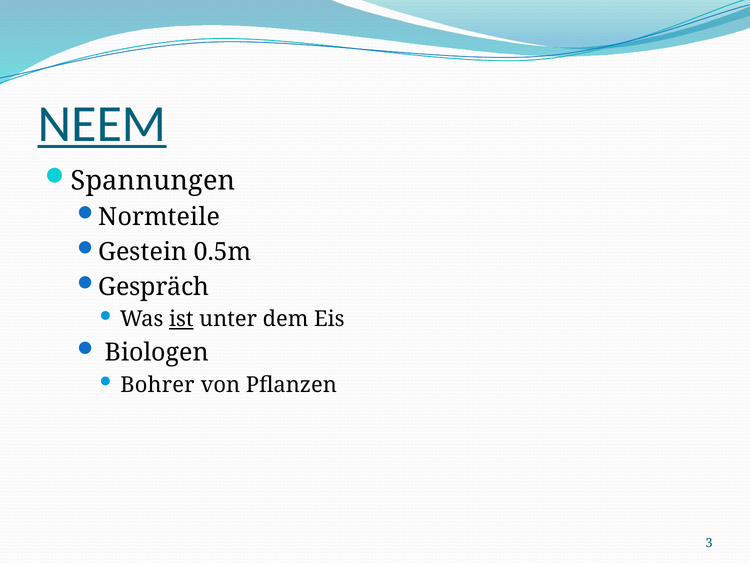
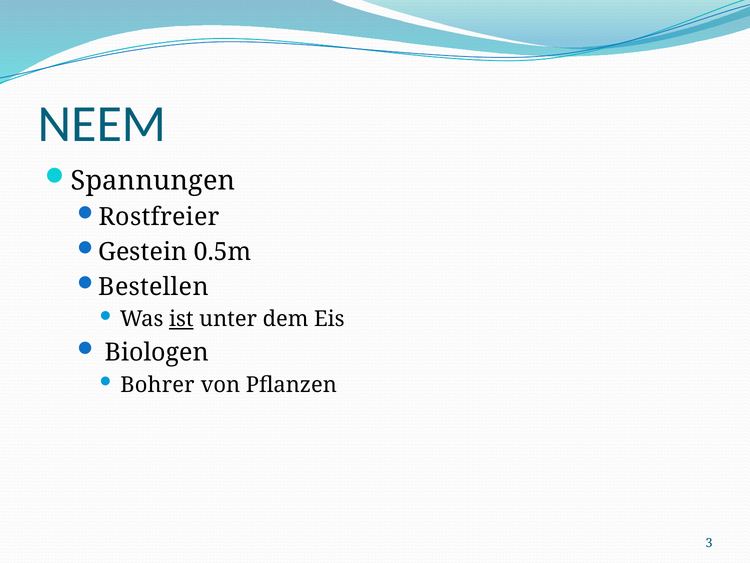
NEEM underline: present -> none (102, 124)
Normteile: Normteile -> Rostfreier (159, 217)
Gespräch: Gespräch -> Bestellen (154, 287)
